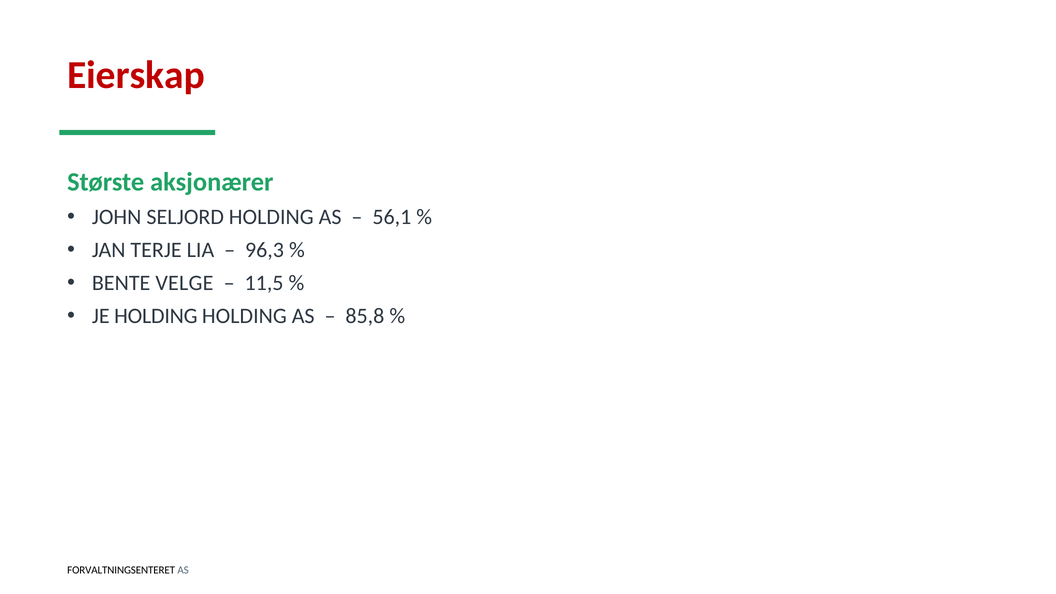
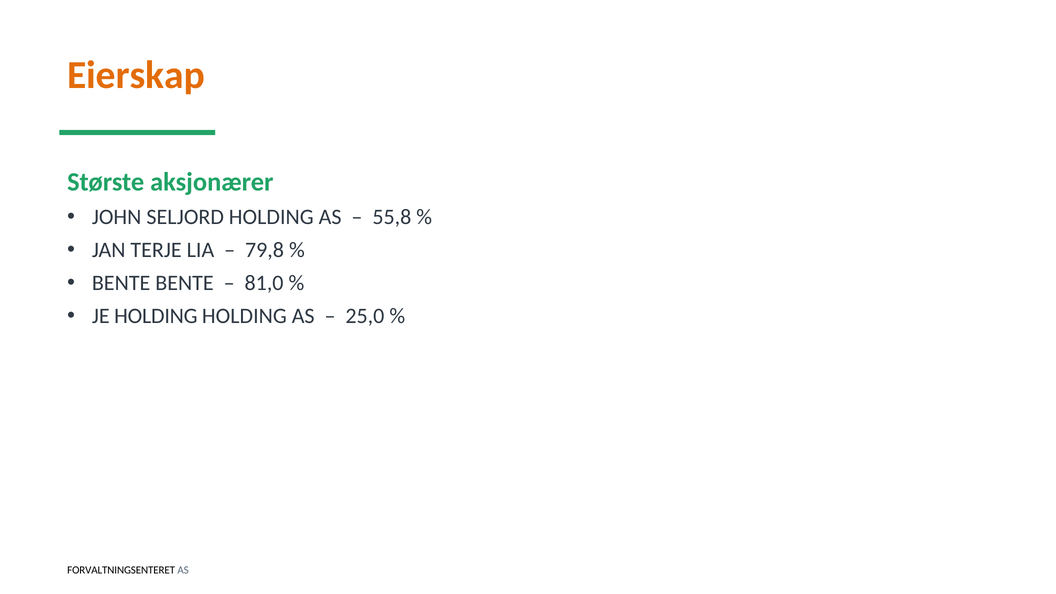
Eierskap colour: red -> orange (136, 75)
56,1: 56,1 -> 55,8 (392, 217)
96,3: 96,3 -> 79,8 (265, 250)
BENTE VELGE: VELGE -> BENTE (184, 283)
11,5: 11,5 -> 81,0 (264, 283)
85,8: 85,8 -> 25,0 (365, 316)
